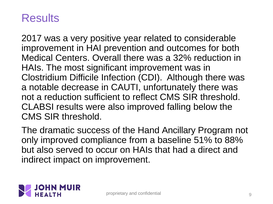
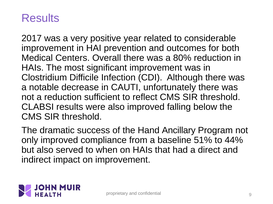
32%: 32% -> 80% (182, 58)
88%: 88% -> 44% (234, 141)
occur: occur -> when (107, 150)
